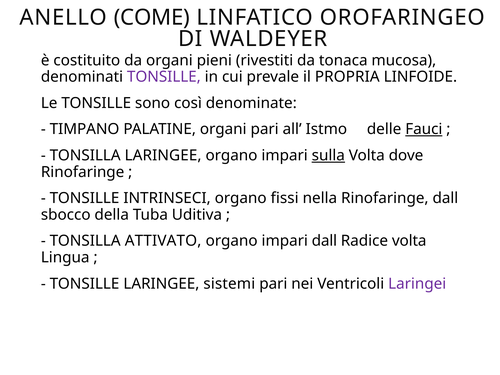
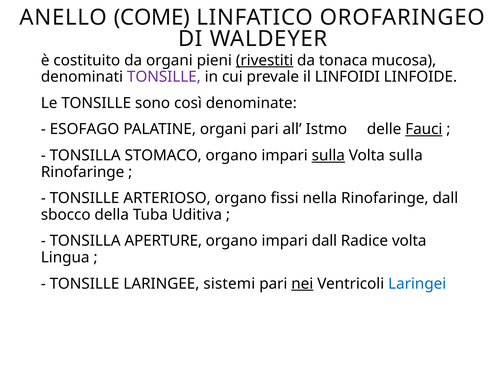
rivestiti underline: none -> present (265, 60)
PROPRIA: PROPRIA -> LINFOIDI (347, 77)
TIMPANO: TIMPANO -> ESOFAGO (85, 129)
TONSILLA LARINGEE: LARINGEE -> STOMACO (163, 155)
Volta dove: dove -> sulla (406, 155)
INTRINSECI: INTRINSECI -> ARTERIOSO (167, 198)
ATTIVATO: ATTIVATO -> APERTURE (163, 241)
nei underline: none -> present (302, 284)
Laringei colour: purple -> blue (417, 284)
